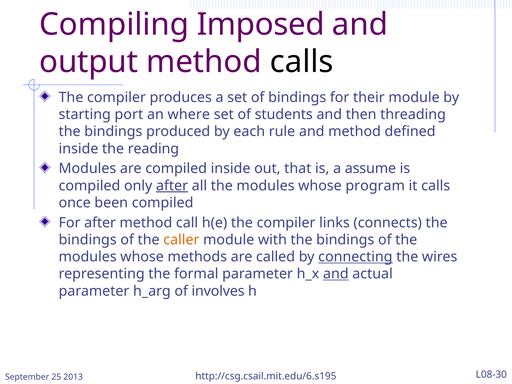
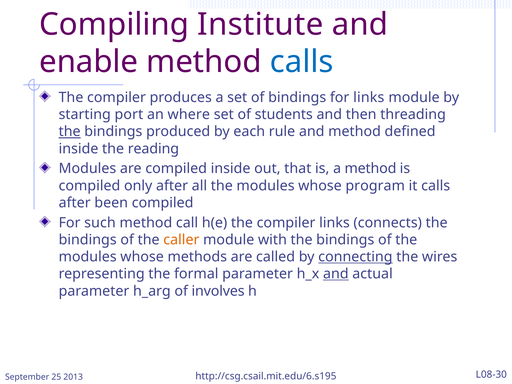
Imposed: Imposed -> Institute (260, 24)
output: output -> enable (89, 62)
calls colour: black -> blue (302, 62)
for their: their -> links (369, 97)
the underline: none -> present (70, 132)
a assume: assume -> method (370, 169)
after underline: present -> none (172, 186)
once: once -> after (75, 203)
For after: after -> such (100, 223)
